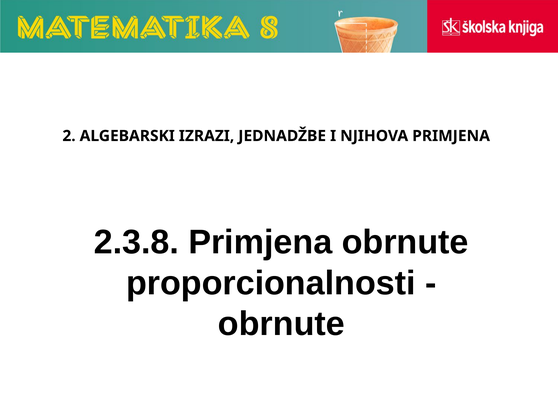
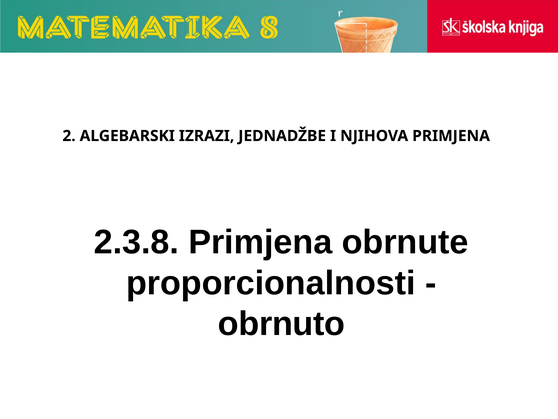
obrnute: obrnute -> obrnuto (282, 324)
